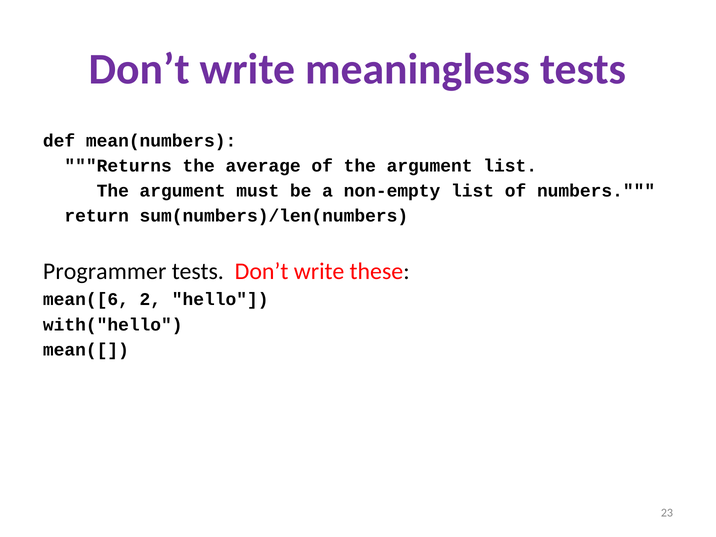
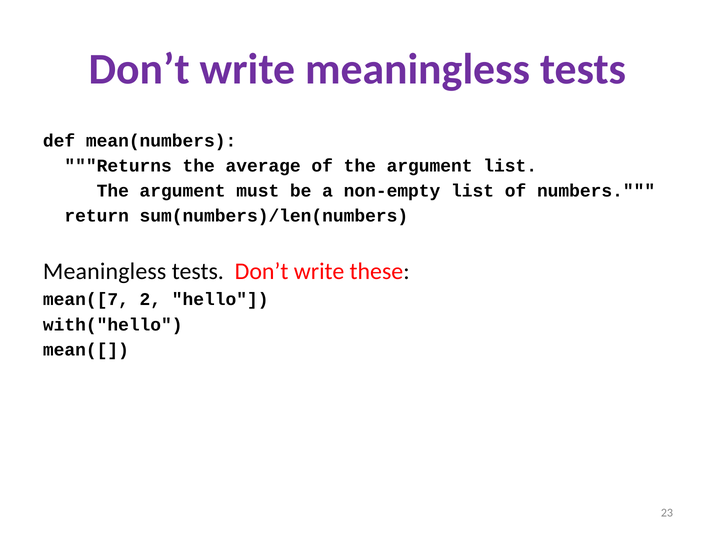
Programmer: Programmer -> Meaningless (105, 271)
mean([6: mean([6 -> mean([7 (86, 300)
